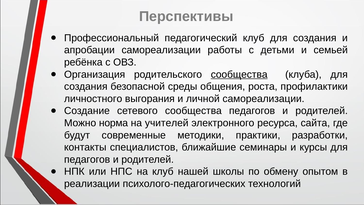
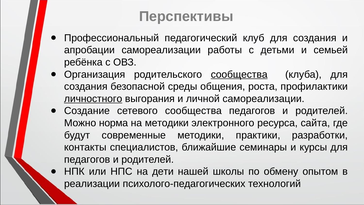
личностного underline: none -> present (93, 99)
на учителей: учителей -> методики (167, 123)
на клуб: клуб -> дети (163, 171)
